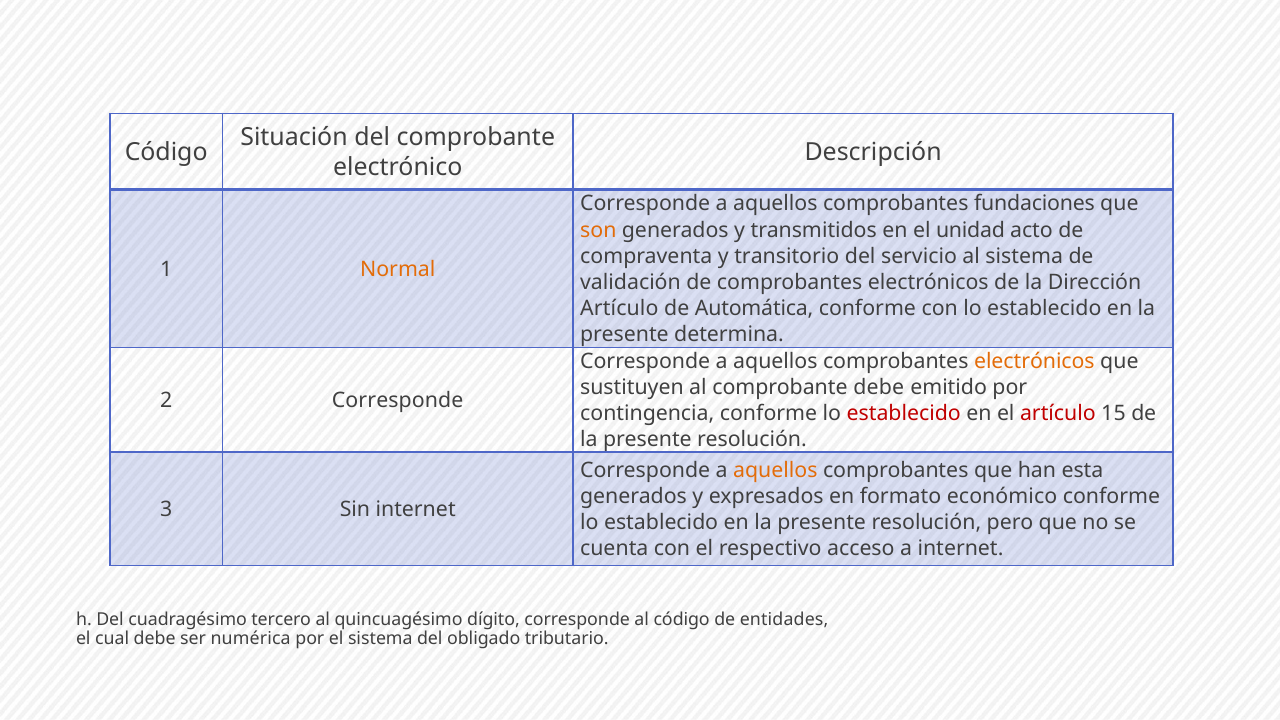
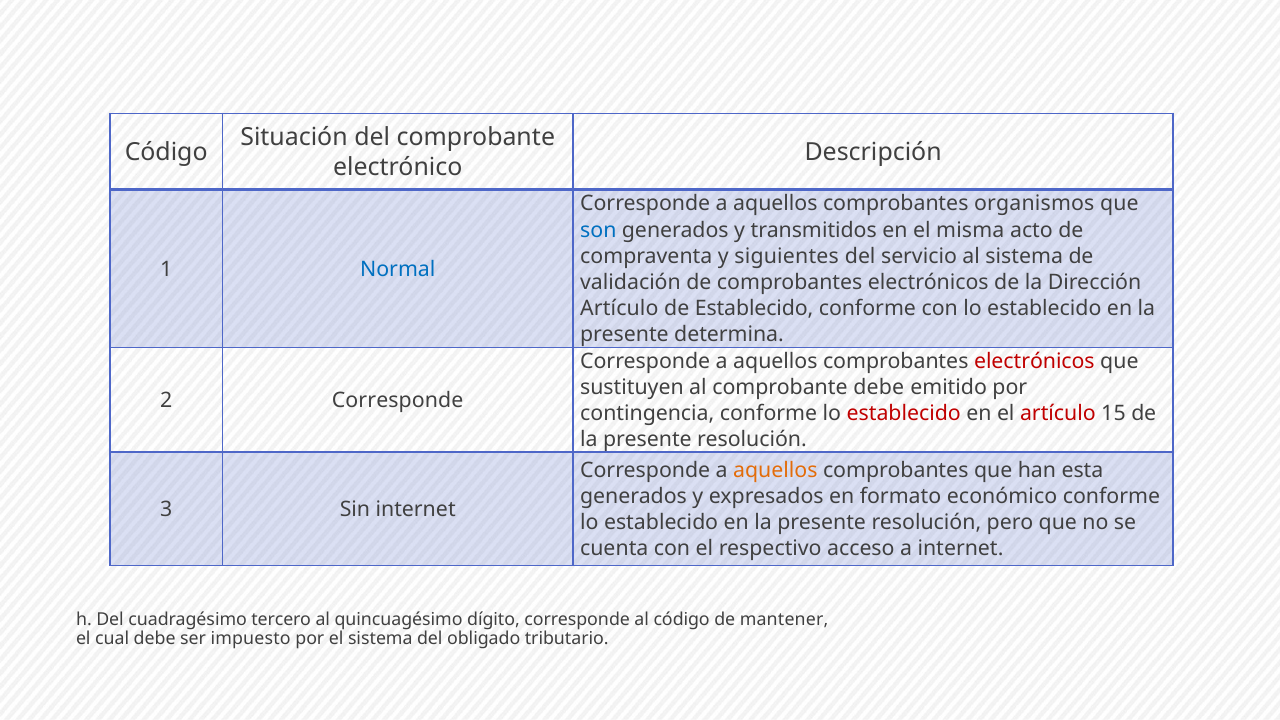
fundaciones: fundaciones -> organismos (1034, 204)
son colour: orange -> blue (598, 230)
unidad: unidad -> misma (970, 230)
transitorio: transitorio -> siguientes (787, 256)
Normal colour: orange -> blue (398, 269)
de Automática: Automática -> Establecido (754, 308)
electrónicos colour: orange -> red (1034, 361)
entidades: entidades -> mantener (784, 620)
numérica: numérica -> impuesto (251, 639)
